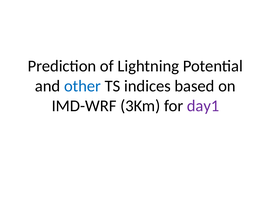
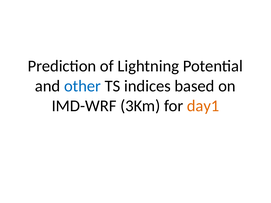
day1 colour: purple -> orange (203, 106)
